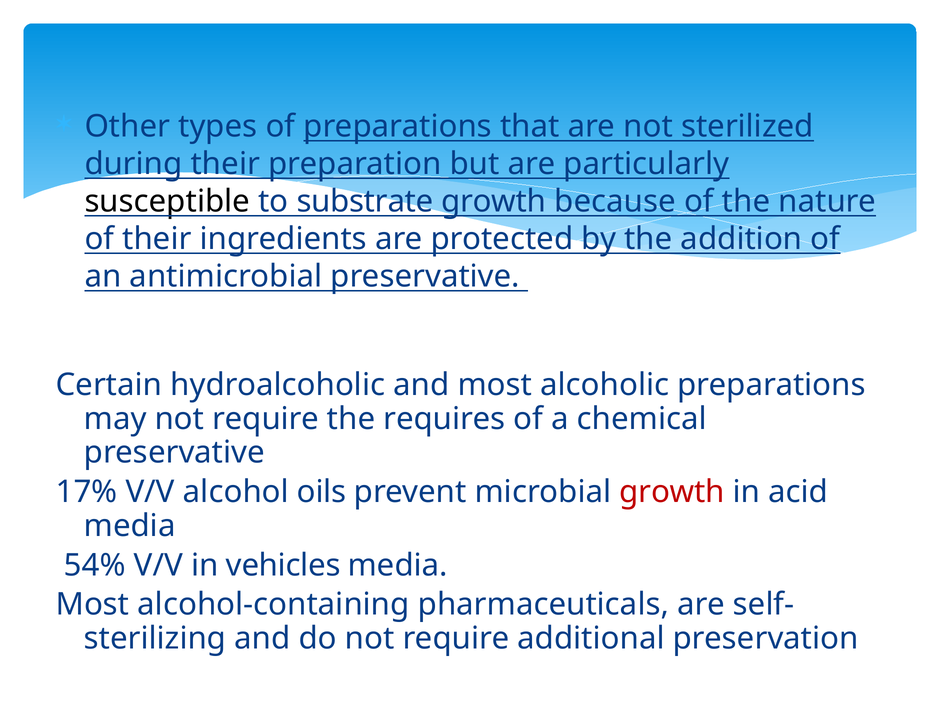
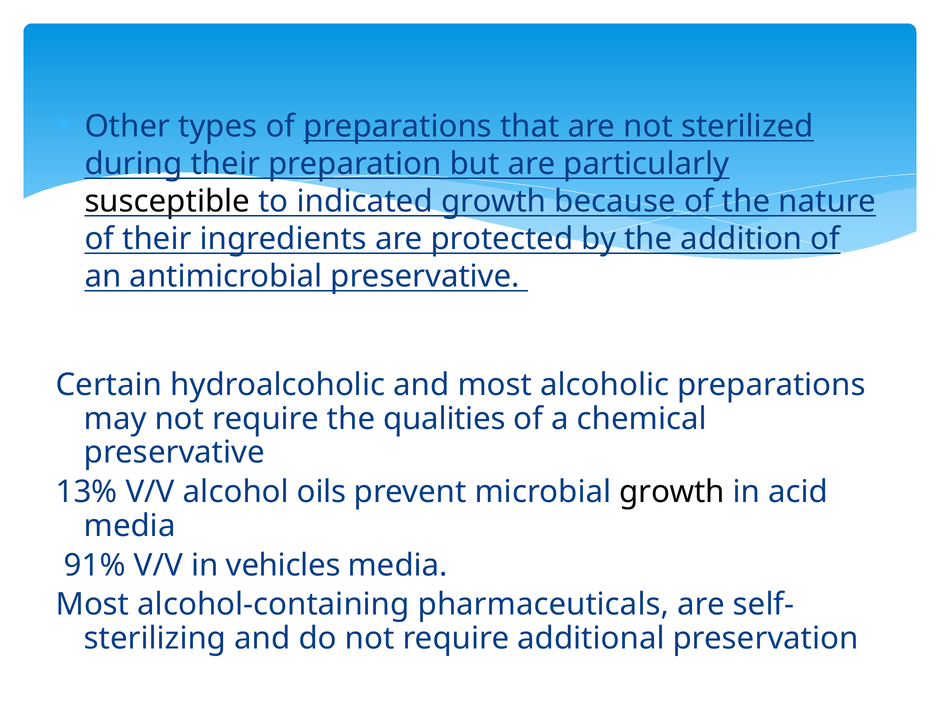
substrate: substrate -> indicated (365, 201)
requires: requires -> qualities (444, 419)
17%: 17% -> 13% (87, 492)
growth colour: red -> black (672, 492)
54%: 54% -> 91% (95, 565)
